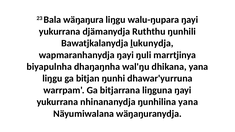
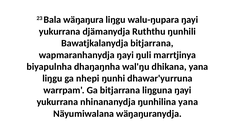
Bawatjkalanydja ḻukunydja: ḻukunydja -> bitjarrana (152, 43)
bitjan: bitjan -> nhepi (88, 79)
